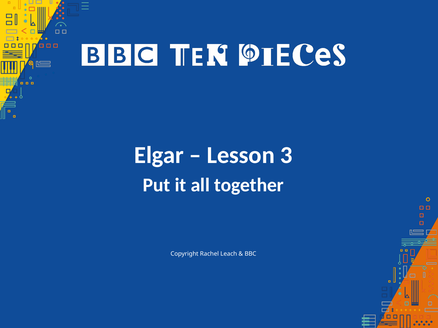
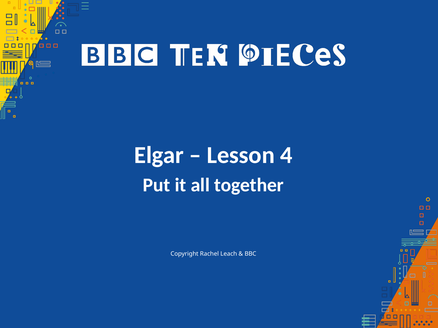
3: 3 -> 4 (286, 155)
